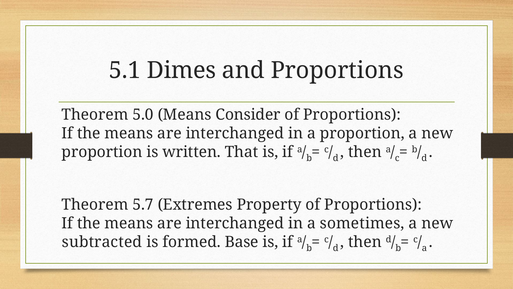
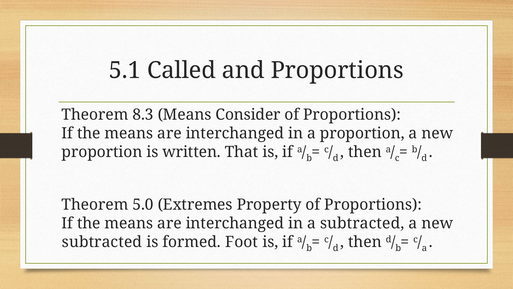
Dimes: Dimes -> Called (181, 70)
5.0: 5.0 -> 8.3 (143, 115)
5.7: 5.7 -> 5.0 (143, 205)
a sometimes: sometimes -> subtracted (362, 223)
Base: Base -> Foot (242, 242)
